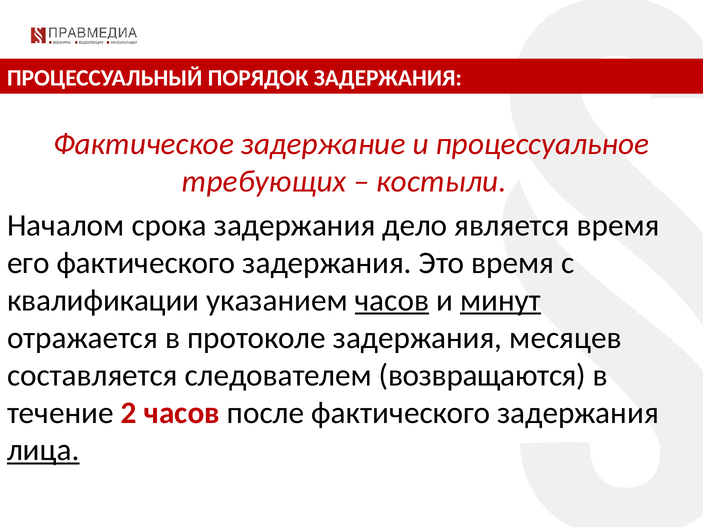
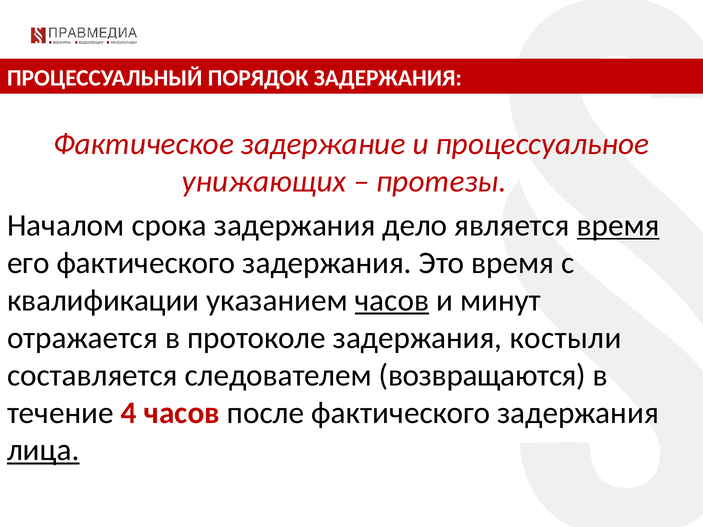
требующих: требующих -> унижающих (264, 182)
костыли: костыли -> протезы (441, 182)
время underline: none -> present (618, 225)
минут underline: present -> none (501, 300)
месяцев: месяцев -> костыли (566, 338)
2: 2 -> 4 (129, 413)
